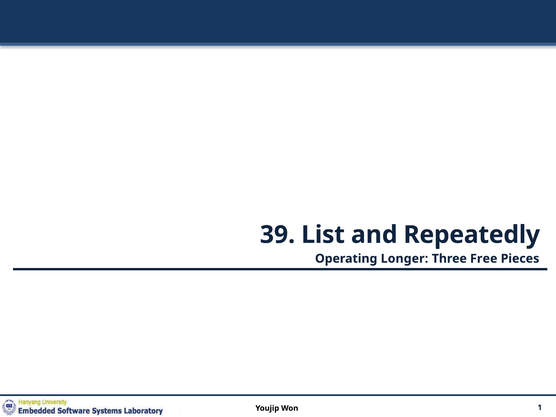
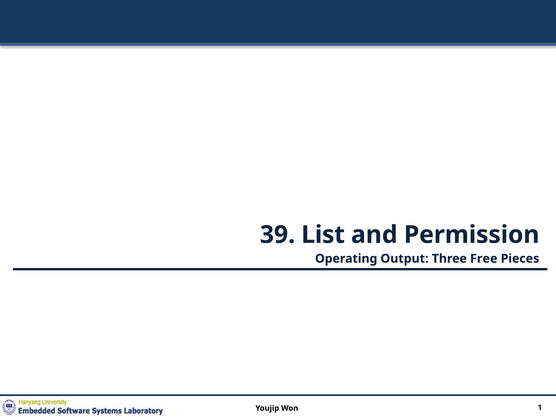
Repeatedly: Repeatedly -> Permission (472, 235)
Longer: Longer -> Output (405, 259)
